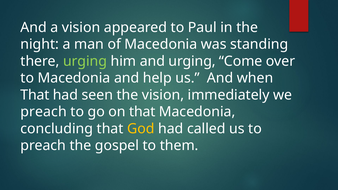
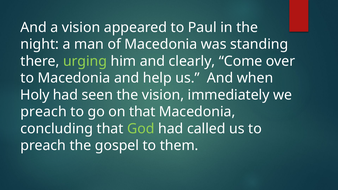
and urging: urging -> clearly (192, 61)
That: That -> Holy (35, 95)
God colour: yellow -> light green (141, 129)
